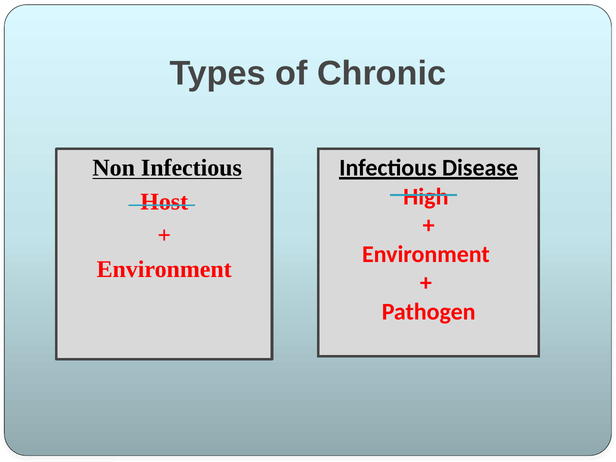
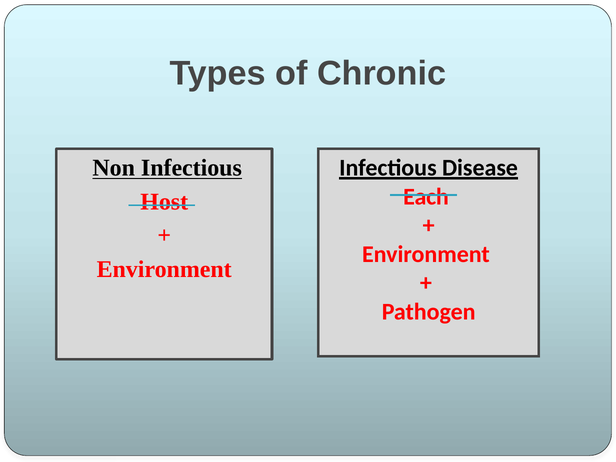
High: High -> Each (426, 197)
